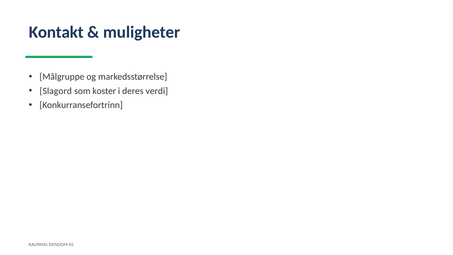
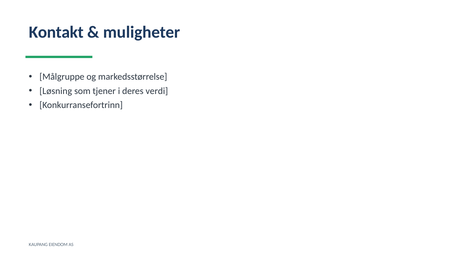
Slagord: Slagord -> Løsning (56, 91)
koster: koster -> tjener (104, 91)
